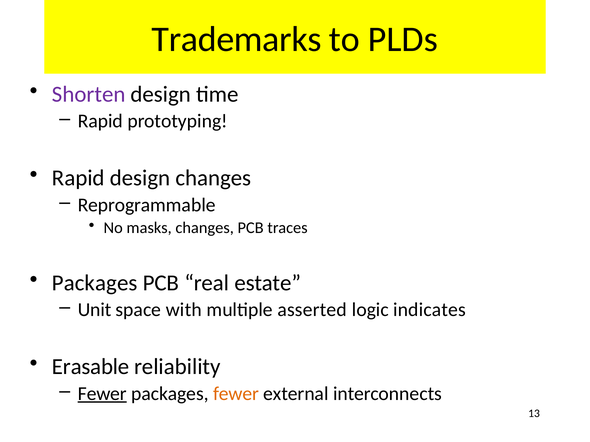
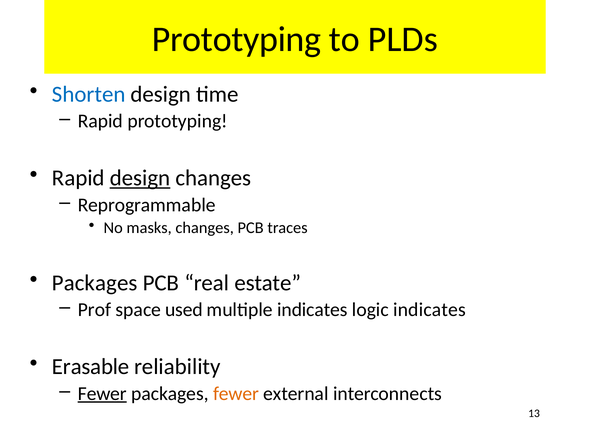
Trademarks: Trademarks -> Prototyping (236, 39)
Shorten colour: purple -> blue (89, 94)
design underline: none -> present (140, 178)
Unit: Unit -> Prof (94, 310)
with: with -> used (184, 310)
multiple asserted: asserted -> indicates (312, 310)
